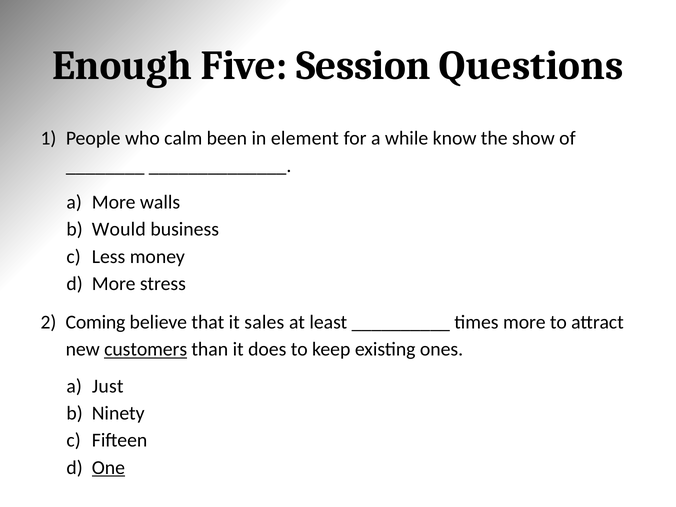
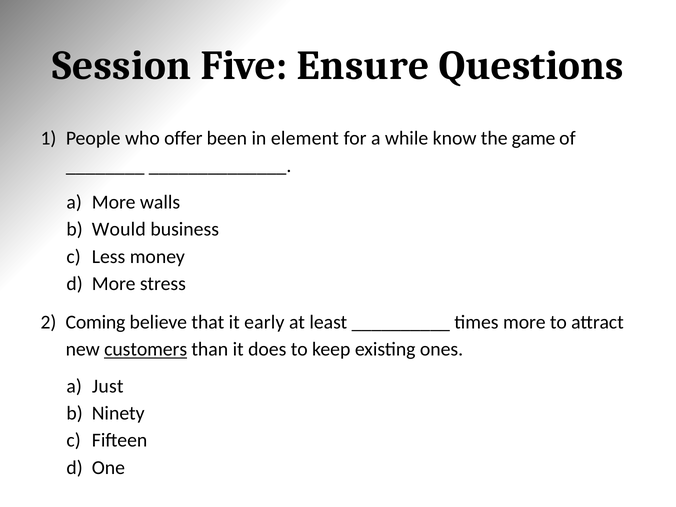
Enough: Enough -> Session (122, 65)
Session: Session -> Ensure (363, 65)
calm: calm -> offer (183, 138)
show: show -> game (534, 138)
sales: sales -> early (264, 322)
One underline: present -> none (108, 468)
